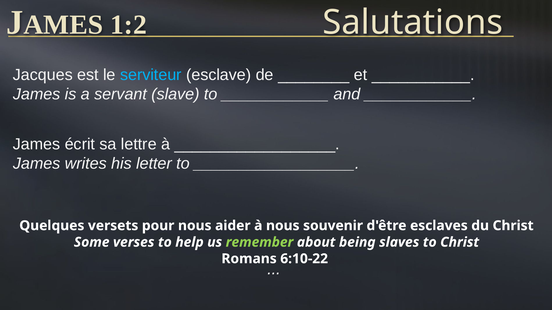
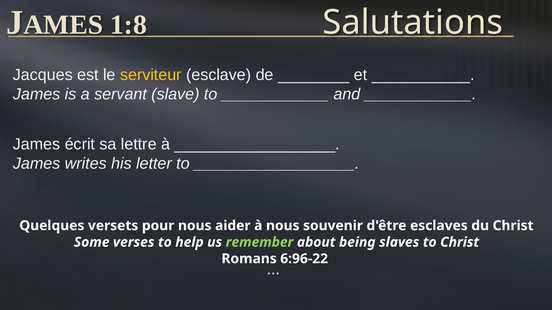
1:2: 1:2 -> 1:8 (128, 25)
serviteur colour: light blue -> yellow (151, 75)
6:10-22: 6:10-22 -> 6:96-22 (304, 259)
